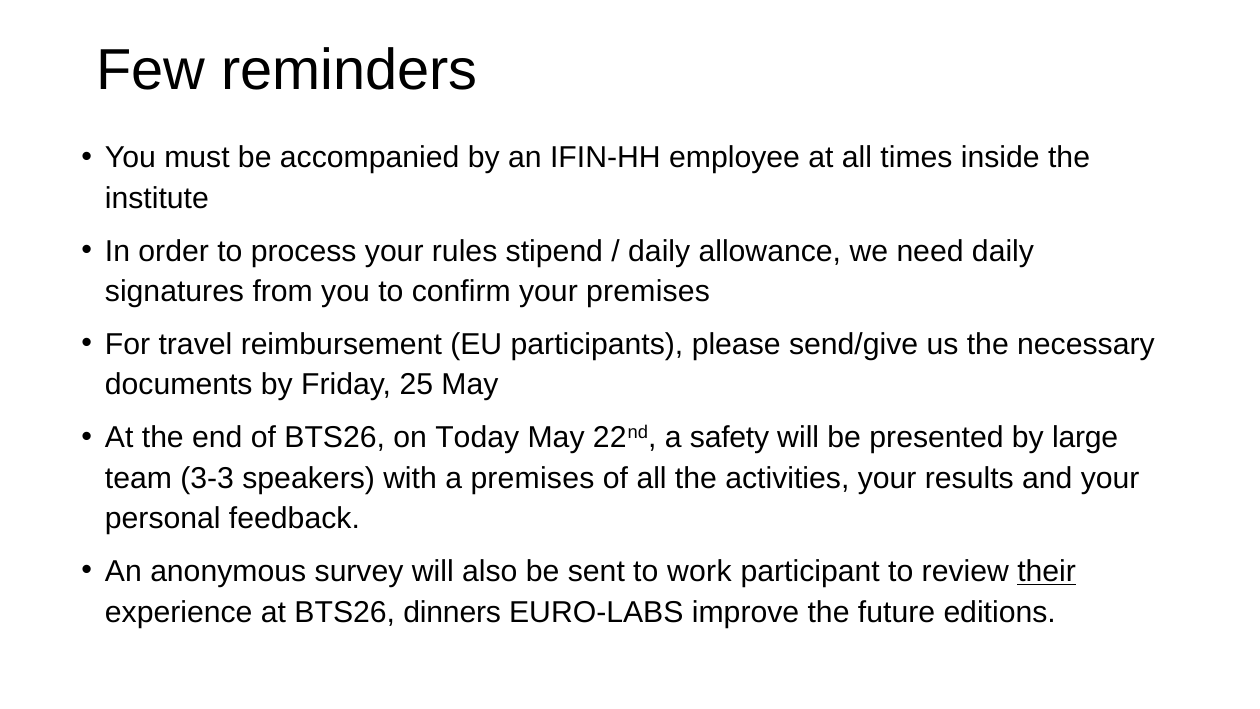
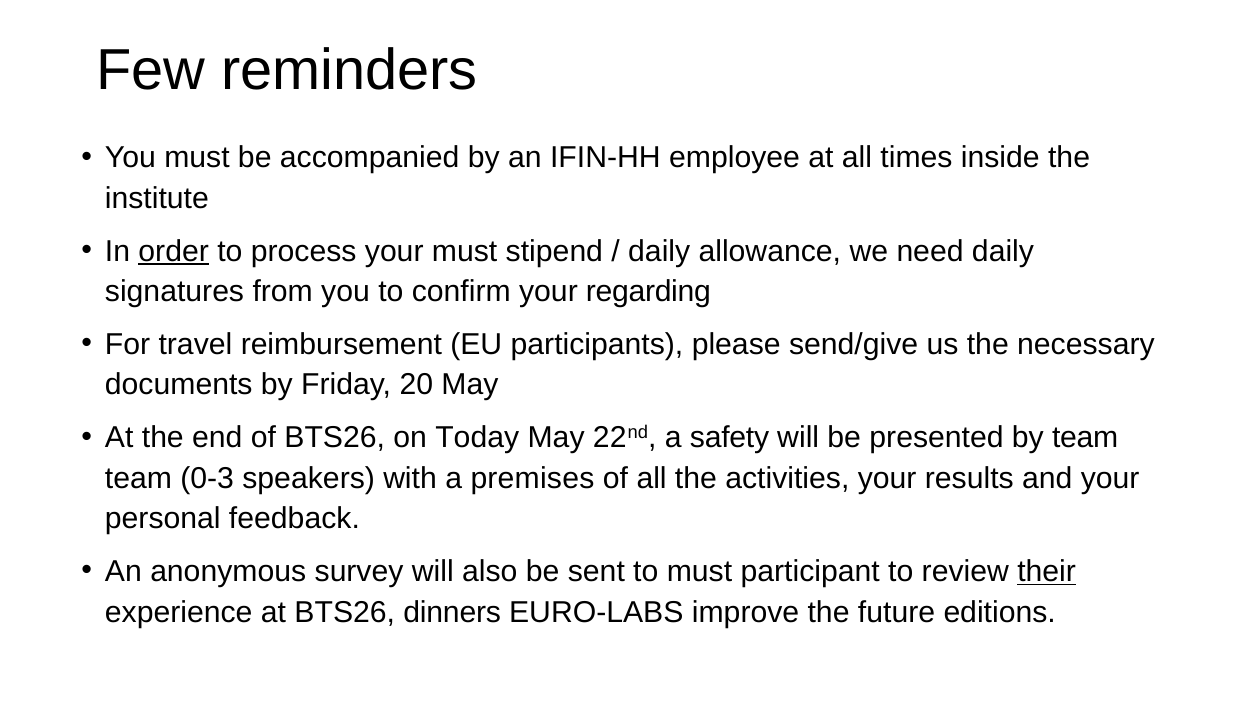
order underline: none -> present (174, 251)
your rules: rules -> must (465, 251)
your premises: premises -> regarding (648, 292)
25: 25 -> 20 (416, 385)
by large: large -> team (1085, 437)
3-3: 3-3 -> 0-3 (207, 478)
to work: work -> must (699, 571)
